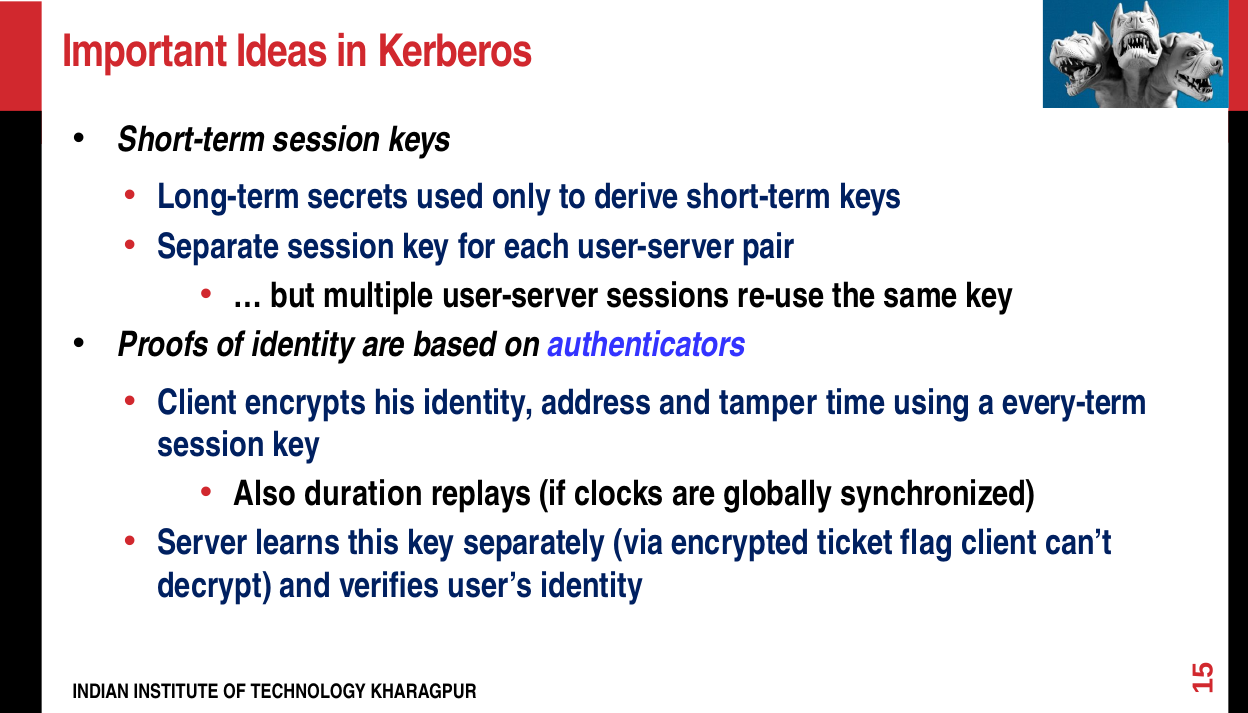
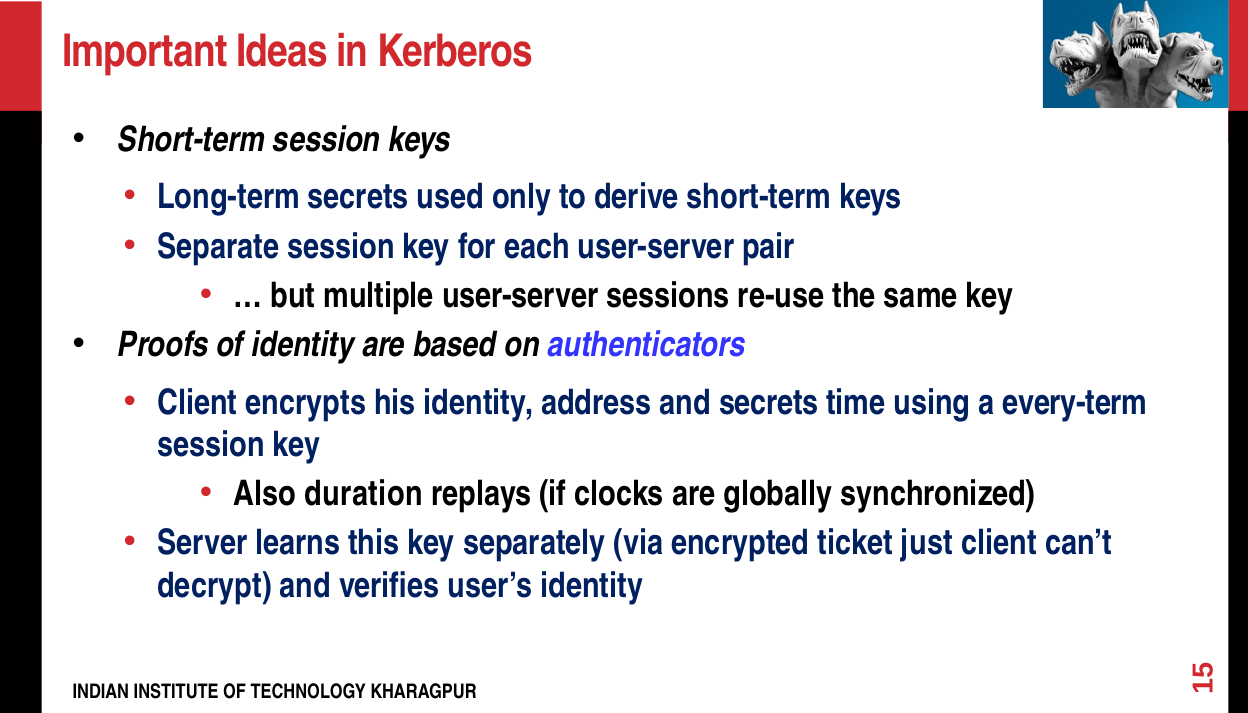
and tamper: tamper -> secrets (769, 403)
flag: flag -> just (927, 543)
